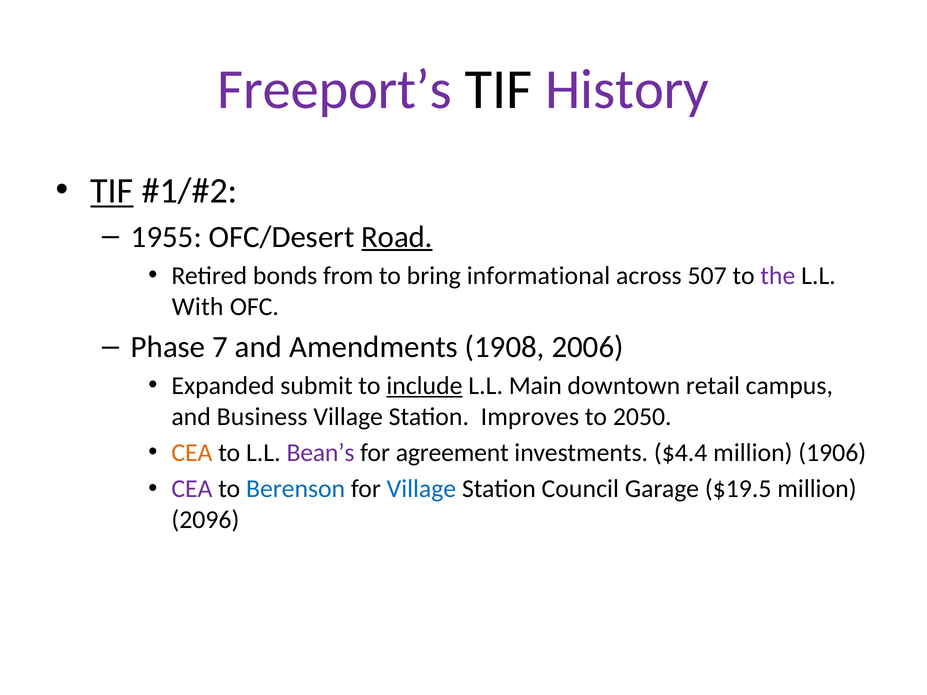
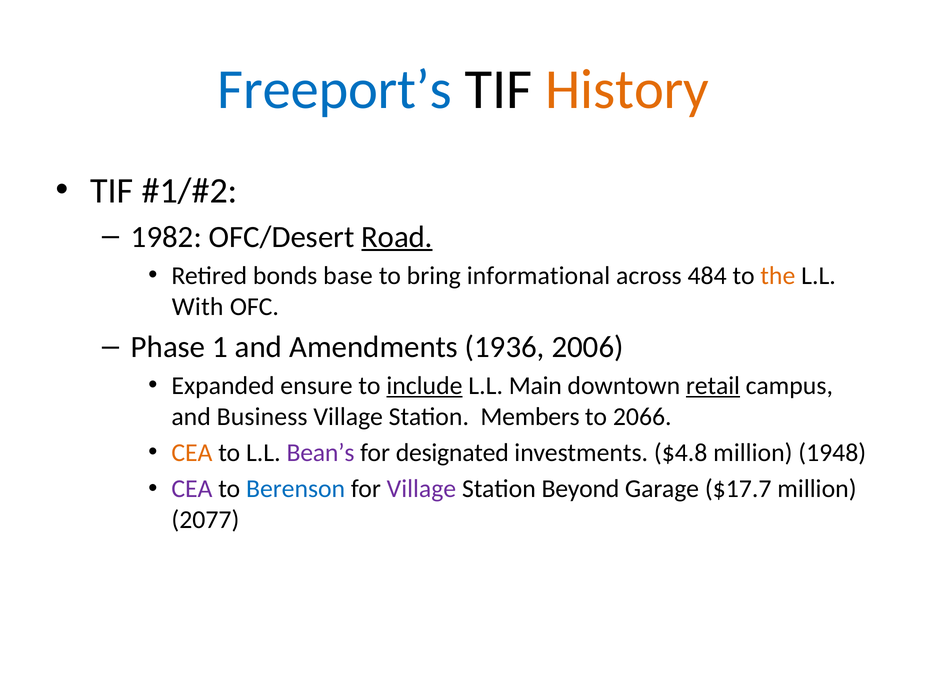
Freeport’s colour: purple -> blue (335, 90)
History colour: purple -> orange (627, 90)
TIF underline: present -> none (112, 191)
1955: 1955 -> 1982 (166, 237)
from: from -> base (348, 276)
507: 507 -> 484 (707, 276)
the colour: purple -> orange (778, 276)
7: 7 -> 1 (220, 347)
1908: 1908 -> 1936 (505, 347)
submit: submit -> ensure (316, 386)
retail underline: none -> present (713, 386)
Improves: Improves -> Members (530, 417)
2050: 2050 -> 2066 (642, 417)
agreement: agreement -> designated (452, 453)
$4.4: $4.4 -> $4.8 (681, 453)
1906: 1906 -> 1948 (832, 453)
Village colour: blue -> purple (421, 489)
Council: Council -> Beyond (580, 489)
$19.5: $19.5 -> $17.7 (738, 489)
2096: 2096 -> 2077 (205, 520)
